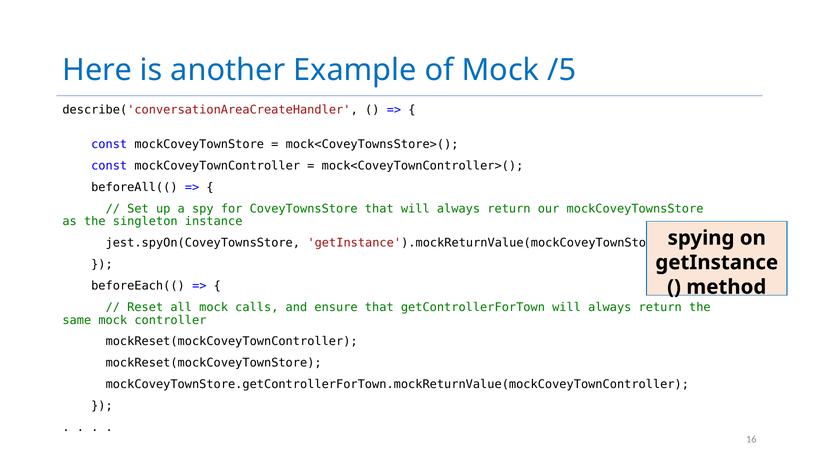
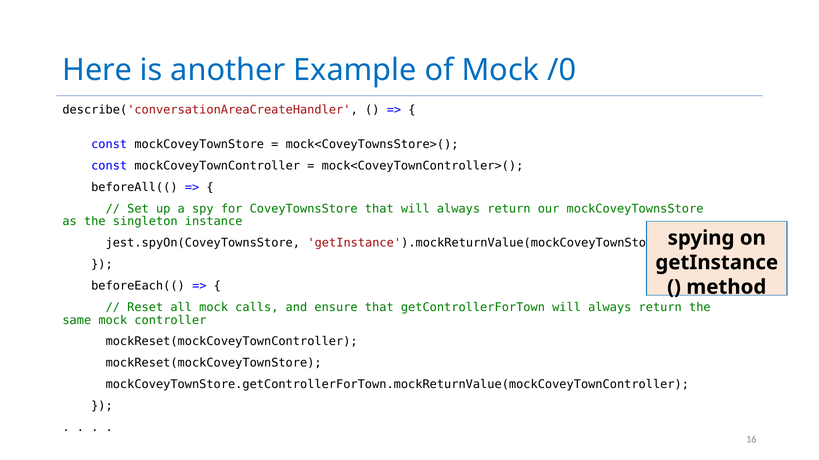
/5: /5 -> /0 (562, 70)
